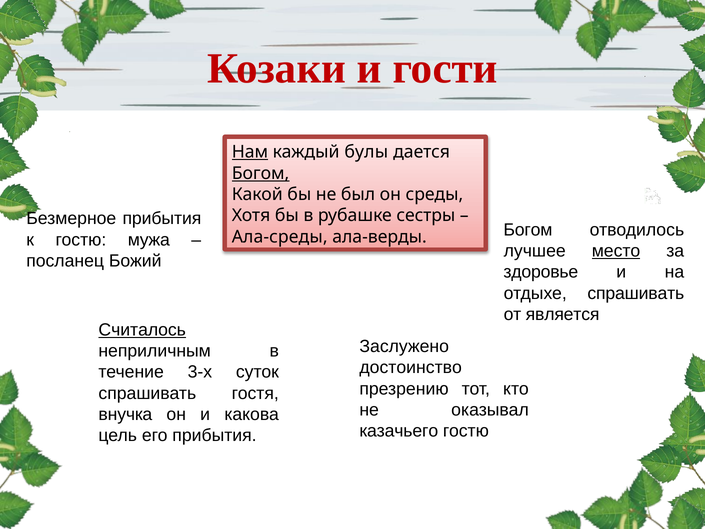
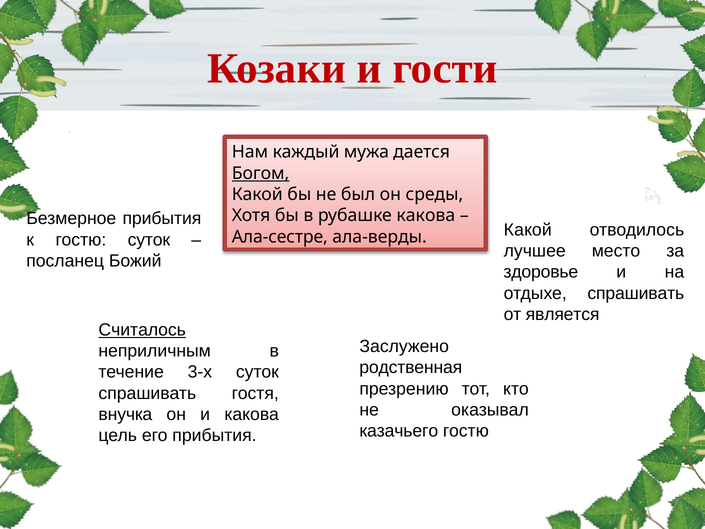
Нам underline: present -> none (250, 152)
булы: булы -> мужа (366, 152)
рубашке сестры: сестры -> какова (426, 215)
Богом: Богом -> Какой (528, 230)
гостю мужа: мужа -> суток (149, 240)
Ала-среды: Ала-среды -> Ала-сестре (280, 237)
место underline: present -> none (616, 251)
достоинство: достоинство -> родственная (411, 367)
